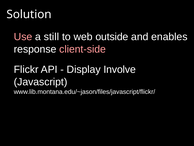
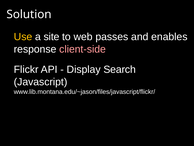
Use colour: pink -> yellow (23, 37)
still: still -> site (52, 37)
outside: outside -> passes (112, 37)
Involve: Involve -> Search (120, 69)
